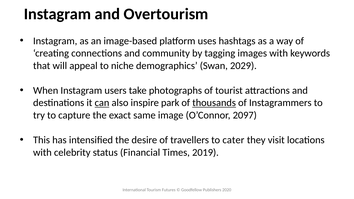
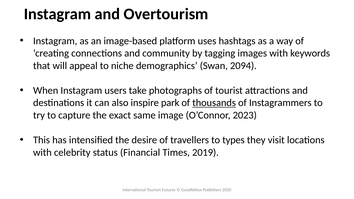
2029: 2029 -> 2094 (243, 66)
can underline: present -> none (102, 103)
2097: 2097 -> 2023 (245, 115)
cater: cater -> types (234, 140)
